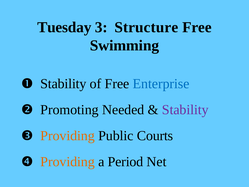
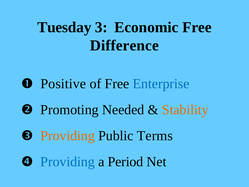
Structure: Structure -> Economic (146, 27)
Swimming: Swimming -> Difference (124, 45)
Stability: Stability -> Positive (63, 84)
Stability colour: purple -> orange (185, 110)
Courts: Courts -> Terms (155, 136)
Providing colour: orange -> blue (68, 162)
